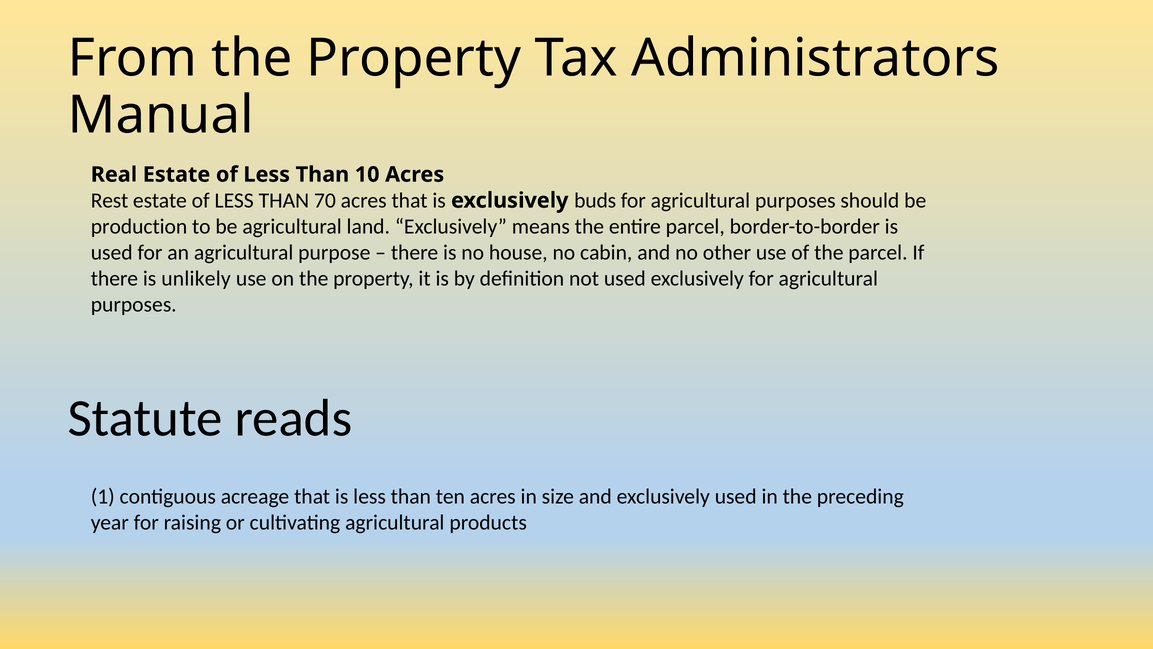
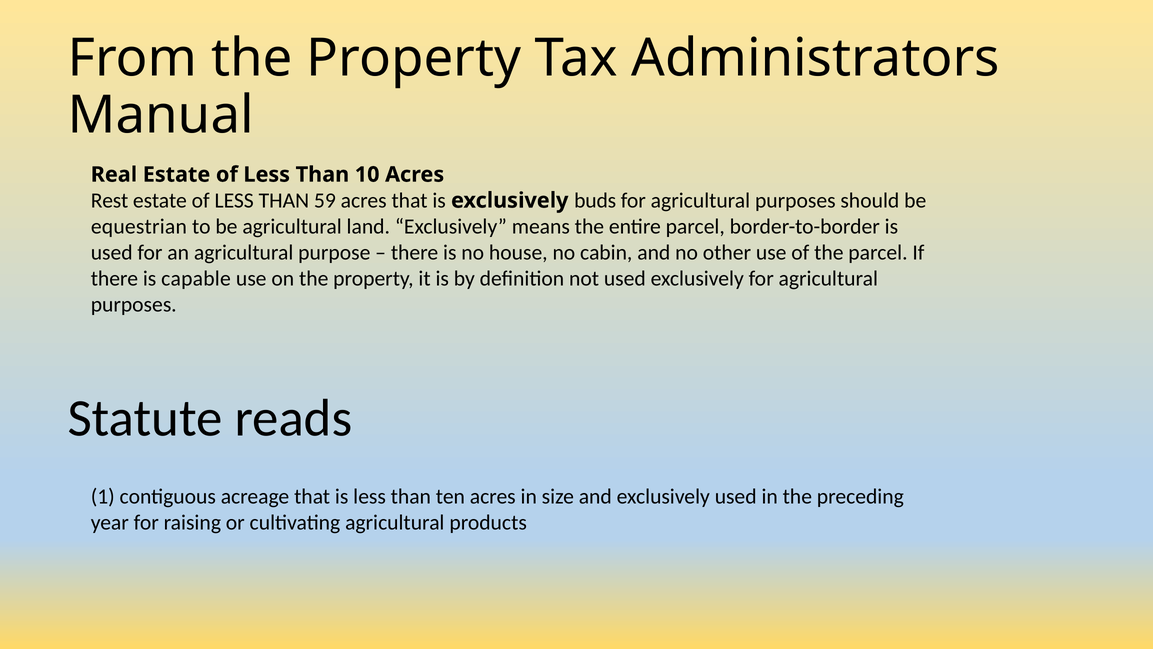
70: 70 -> 59 (325, 200)
production: production -> equestrian (139, 226)
unlikely: unlikely -> capable (196, 278)
